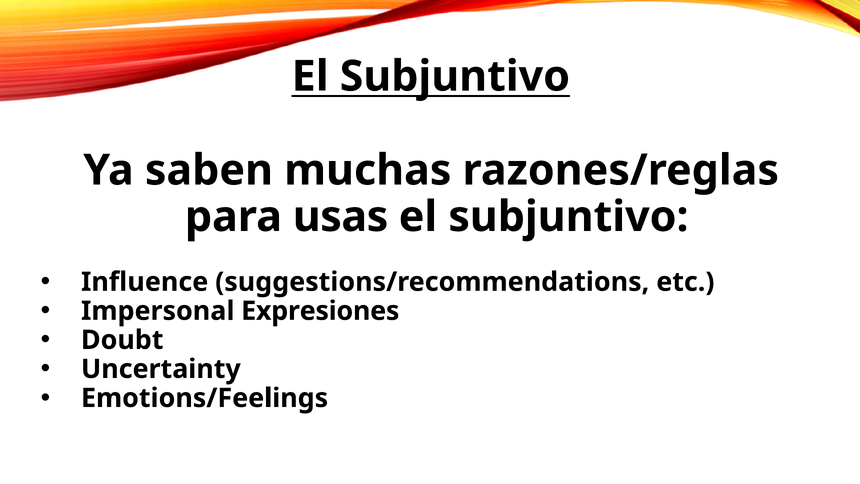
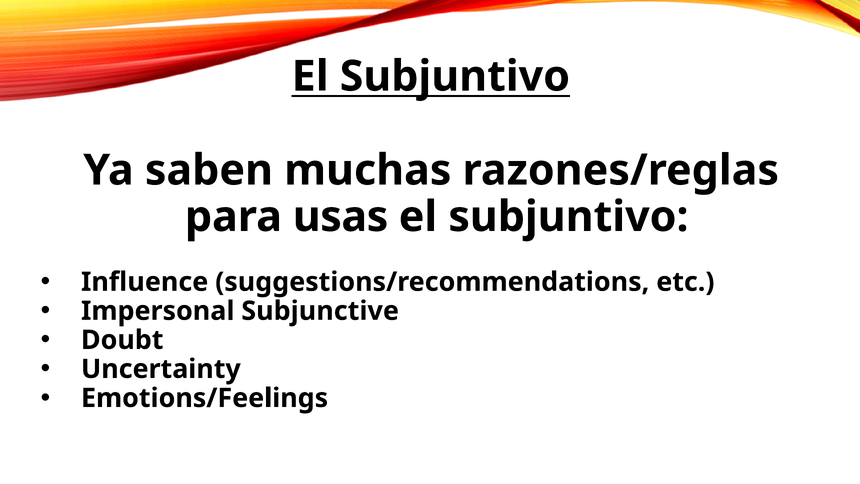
Expresiones: Expresiones -> Subjunctive (320, 311)
